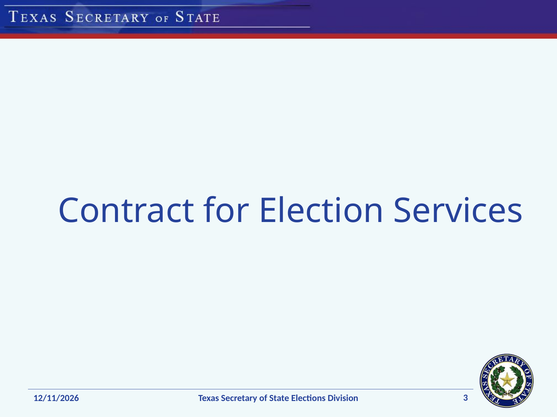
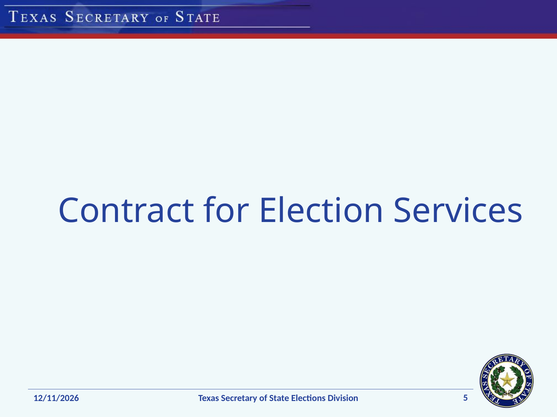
3: 3 -> 5 (466, 399)
